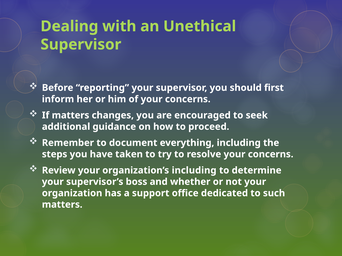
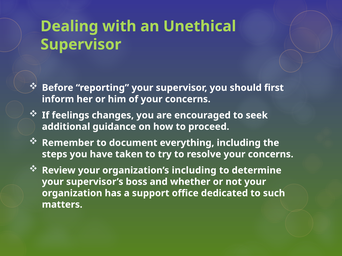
If matters: matters -> feelings (70, 115)
